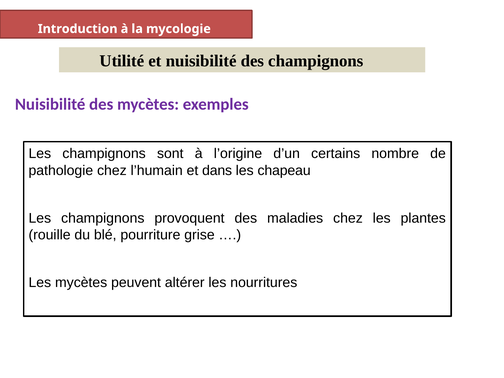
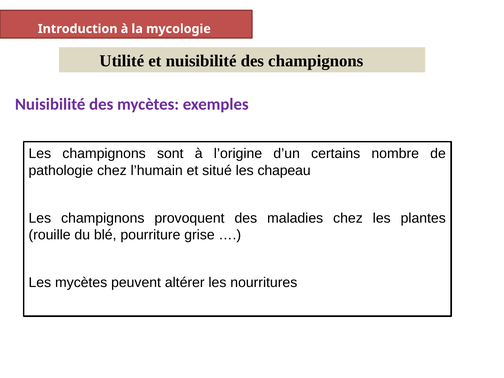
dans: dans -> situé (217, 170)
